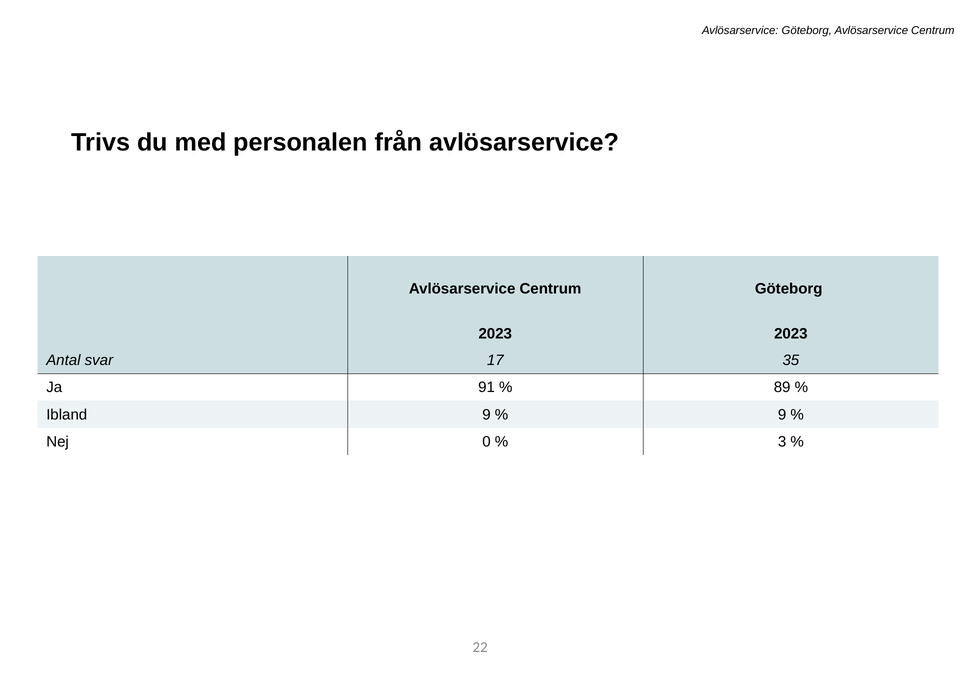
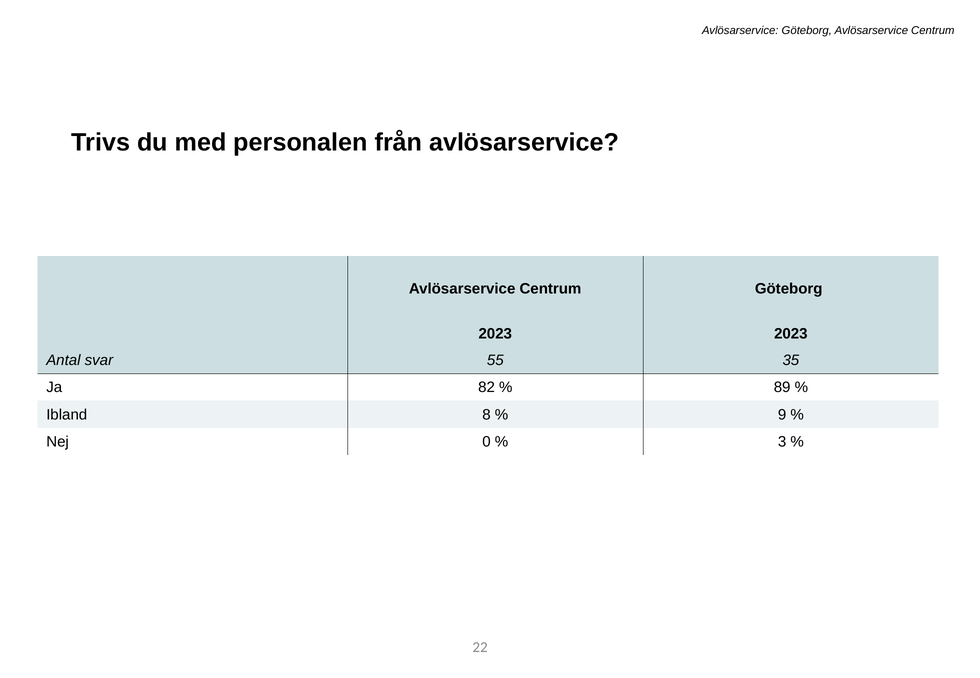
17: 17 -> 55 (495, 361)
91: 91 -> 82 (487, 388)
Ibland 9: 9 -> 8 (487, 415)
